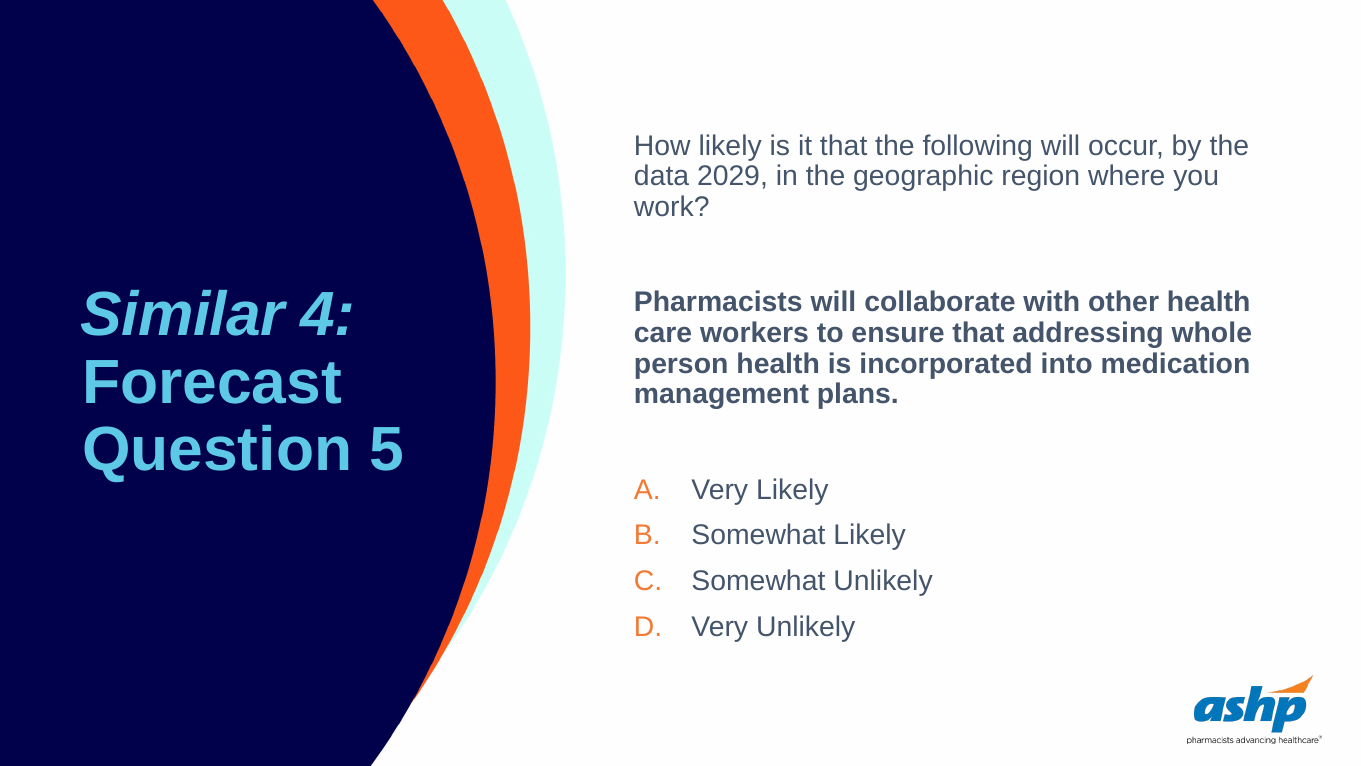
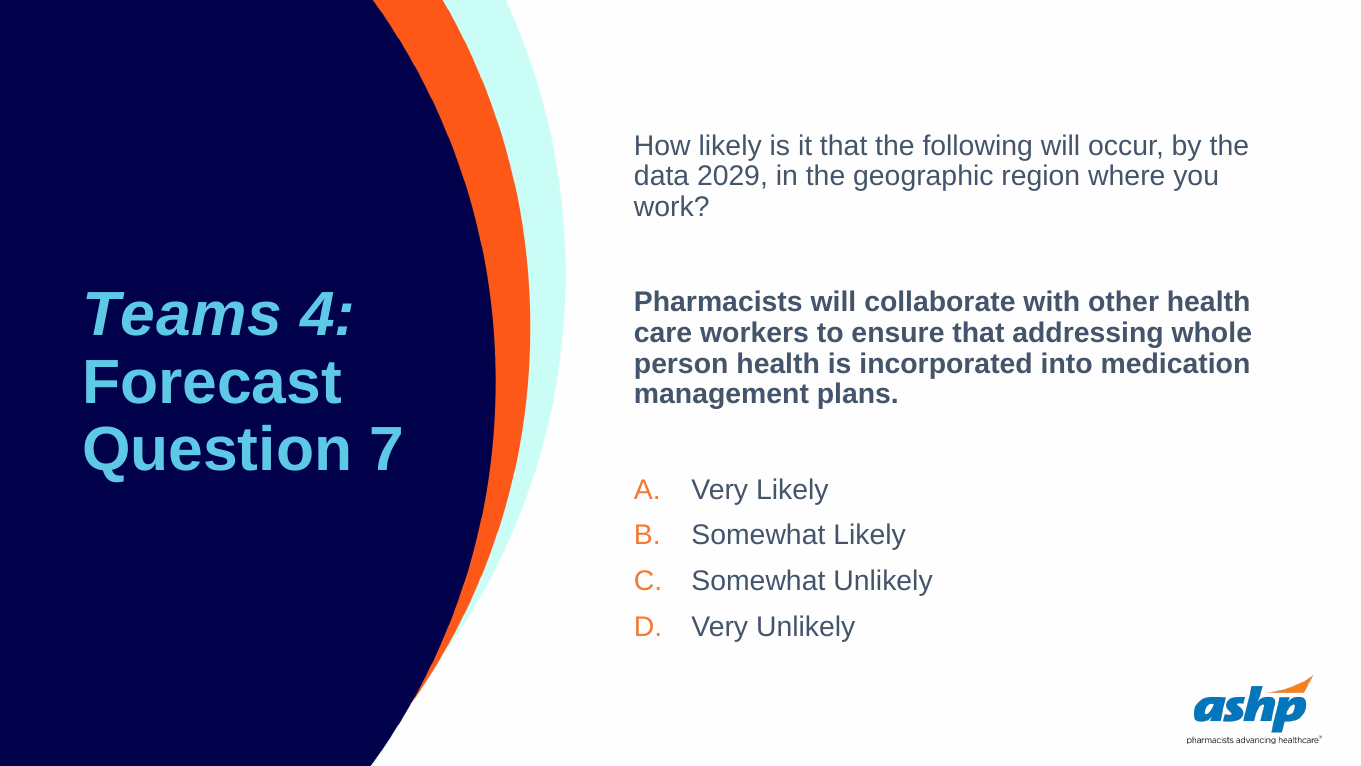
Similar: Similar -> Teams (182, 315)
5: 5 -> 7 (387, 450)
